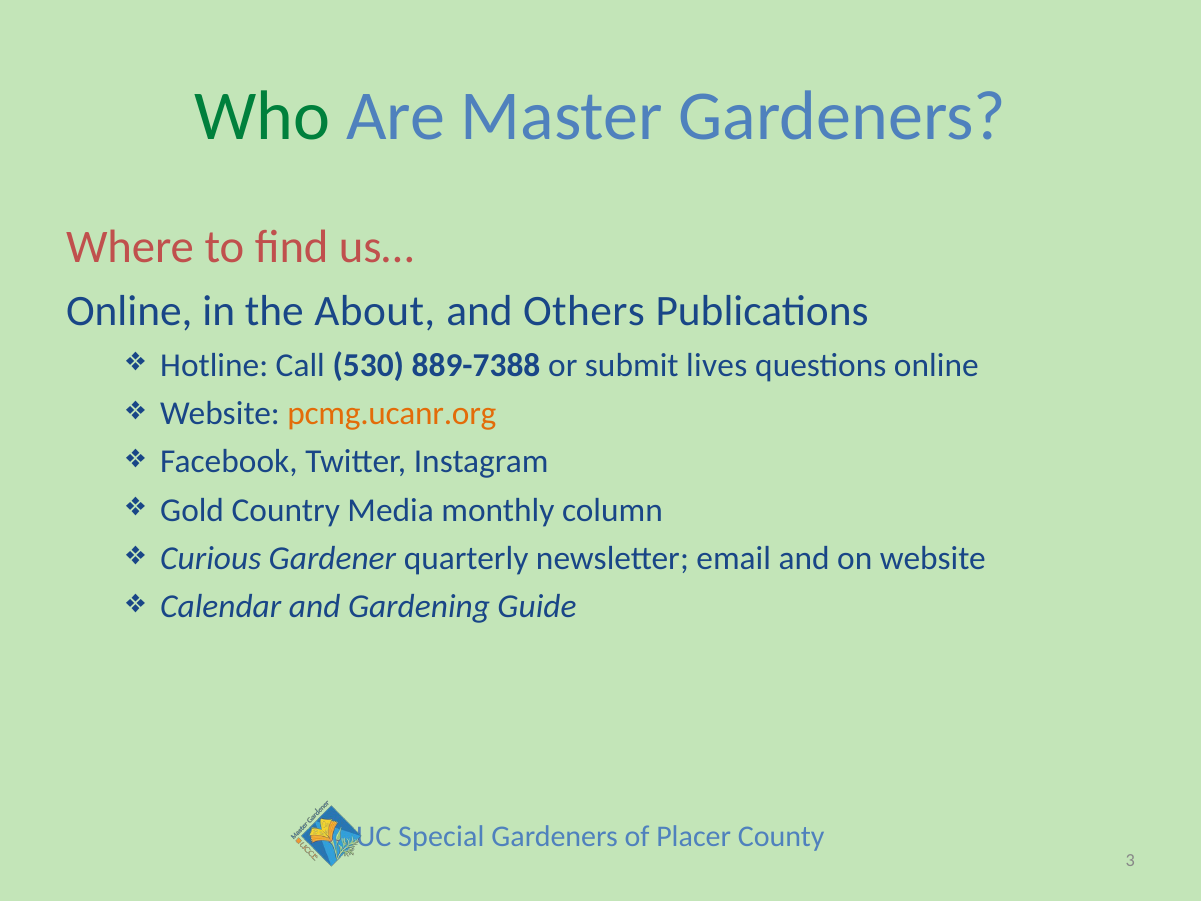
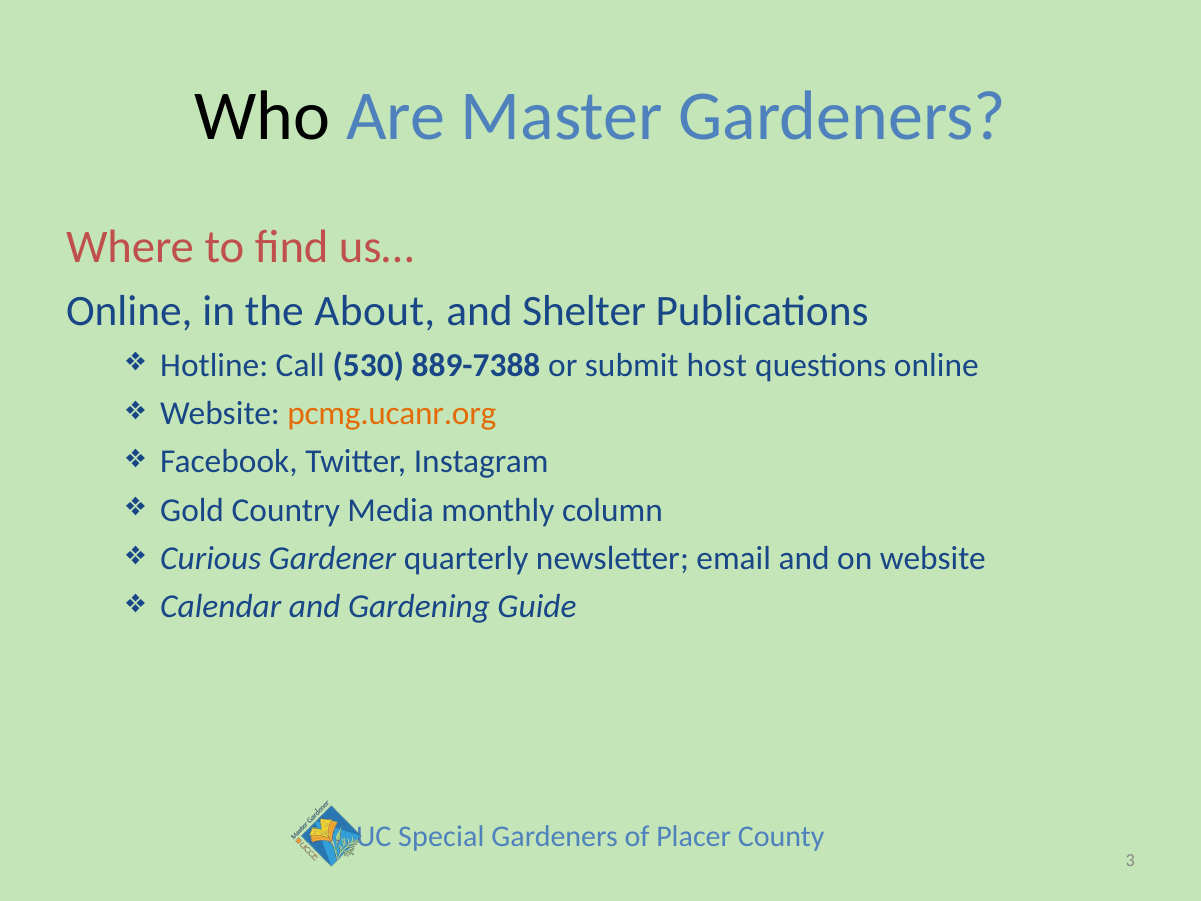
Who colour: green -> black (262, 116)
Others: Others -> Shelter (584, 311)
lives: lives -> host (717, 365)
